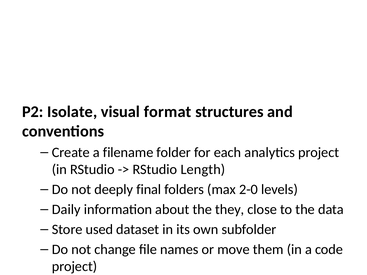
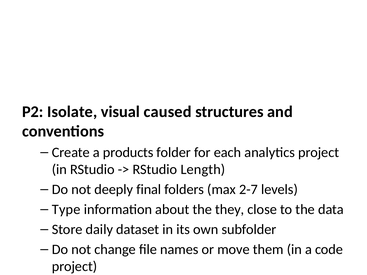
visual format: format -> caused (168, 112)
Create a filename: filename -> products (128, 153)
2-0: 2-0 -> 2-7 (248, 190)
Daily: Daily -> Type (66, 210)
Store used: used -> daily (99, 230)
